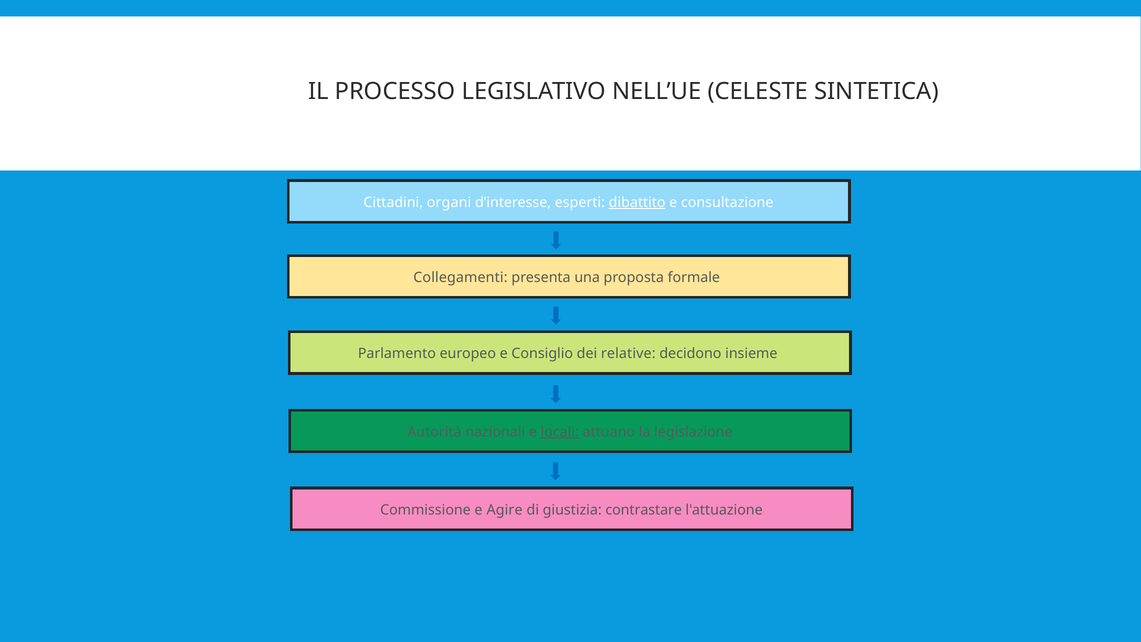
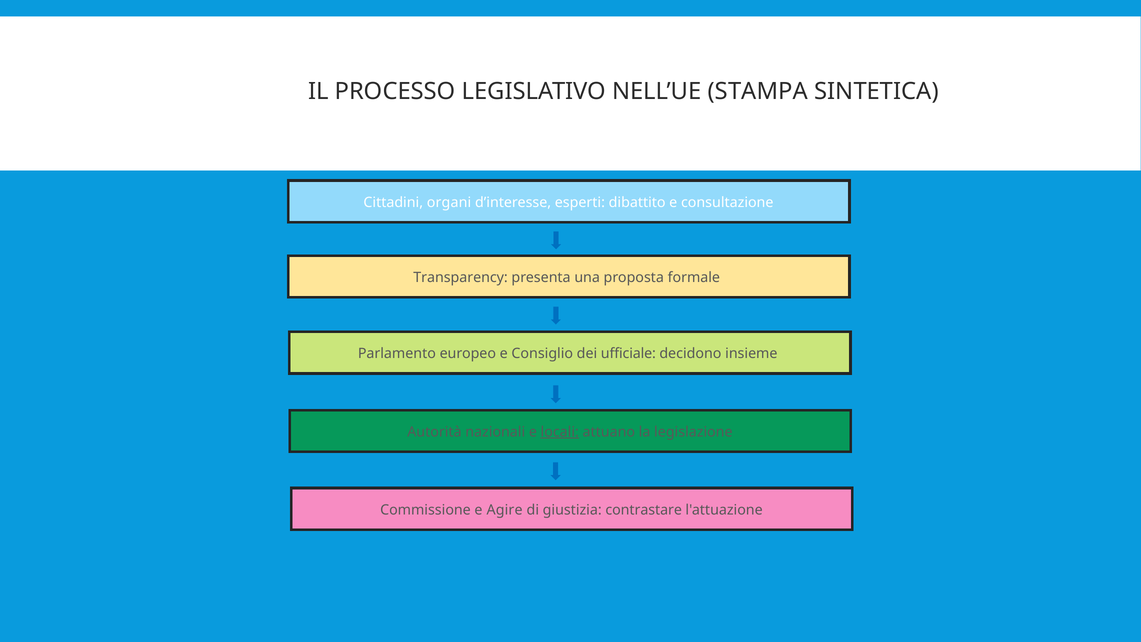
CELESTE: CELESTE -> STAMPA (758, 91)
dibattito underline: present -> none (637, 202)
Collegamenti: Collegamenti -> Transparency (461, 277)
relative: relative -> ufficiale (628, 353)
